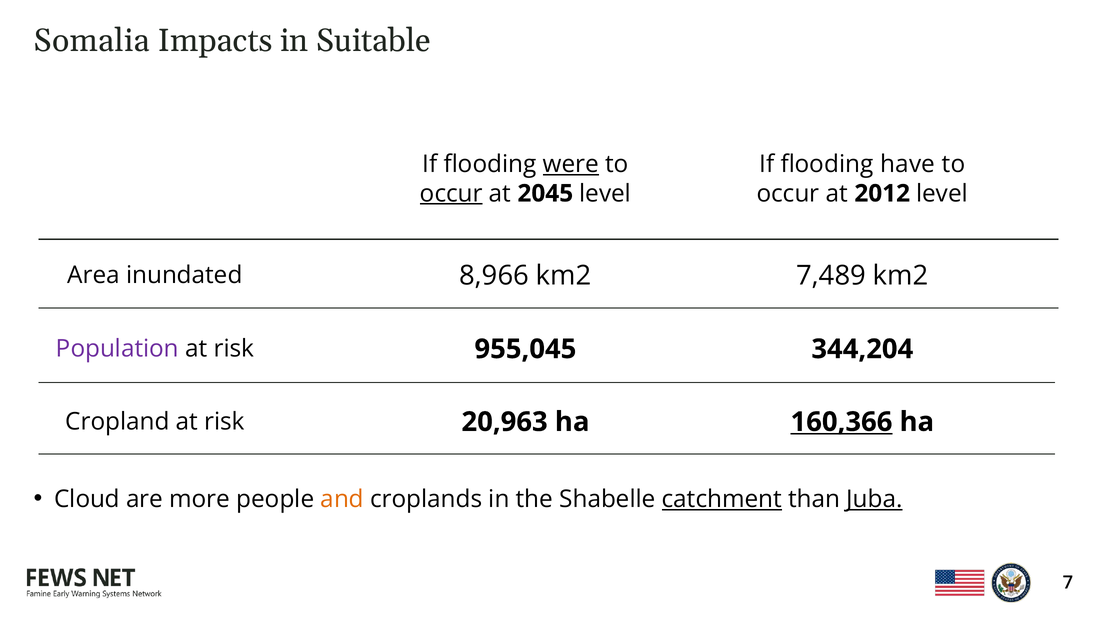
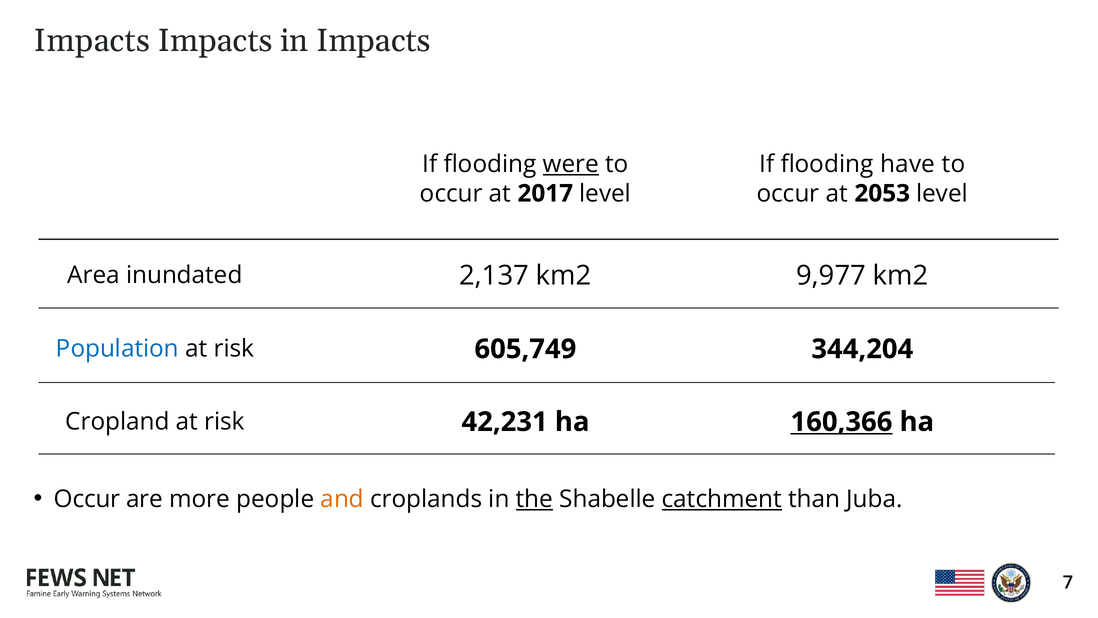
Somalia: Somalia -> Impacts (92, 40)
in Suitable: Suitable -> Impacts (373, 40)
occur underline: present -> none (451, 193)
2045: 2045 -> 2017 (545, 193)
2012: 2012 -> 2053 (882, 193)
8,966: 8,966 -> 2,137 (494, 275)
7,489: 7,489 -> 9,977 (831, 275)
955,045: 955,045 -> 605,749 (525, 349)
Population colour: purple -> blue (117, 349)
20,963: 20,963 -> 42,231 (505, 422)
Cloud: Cloud -> Occur (87, 499)
the underline: none -> present (534, 499)
Juba underline: present -> none (875, 499)
